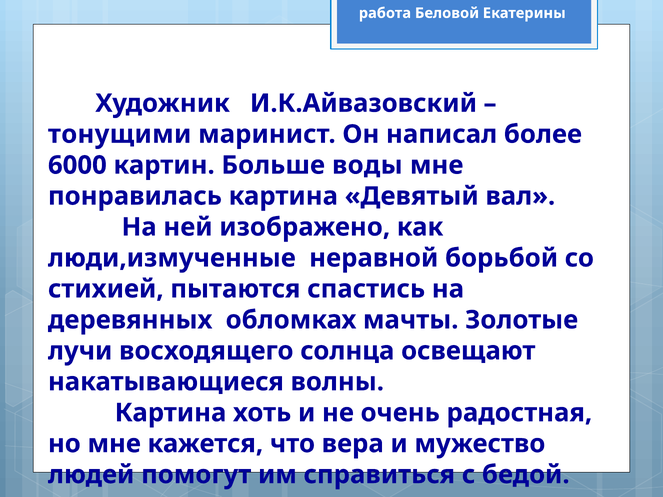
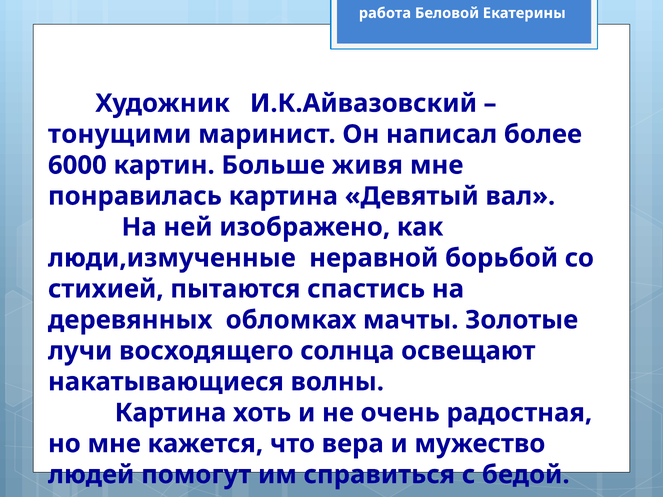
воды: воды -> живя (367, 165)
